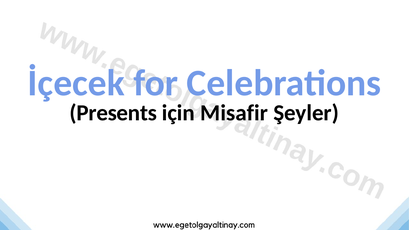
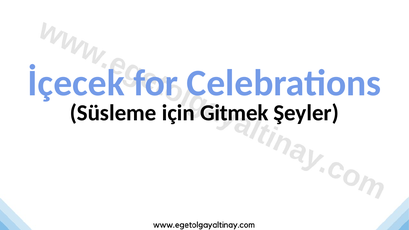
Presents: Presents -> Süsleme (113, 113)
Misafir: Misafir -> Gitmek (234, 113)
